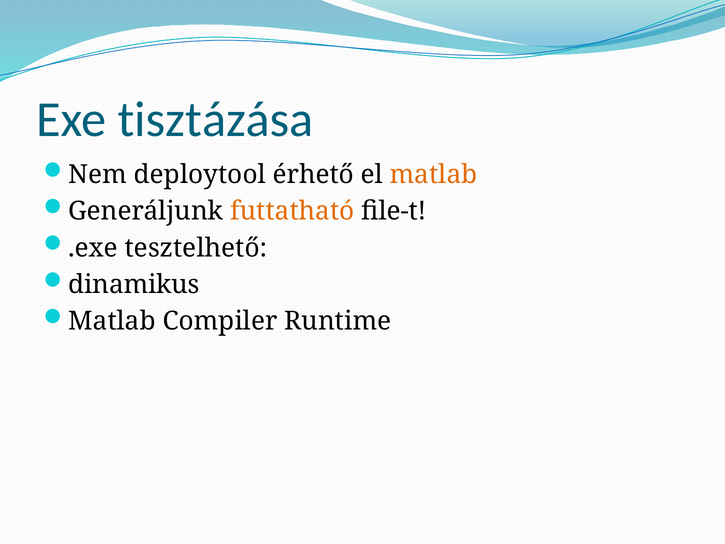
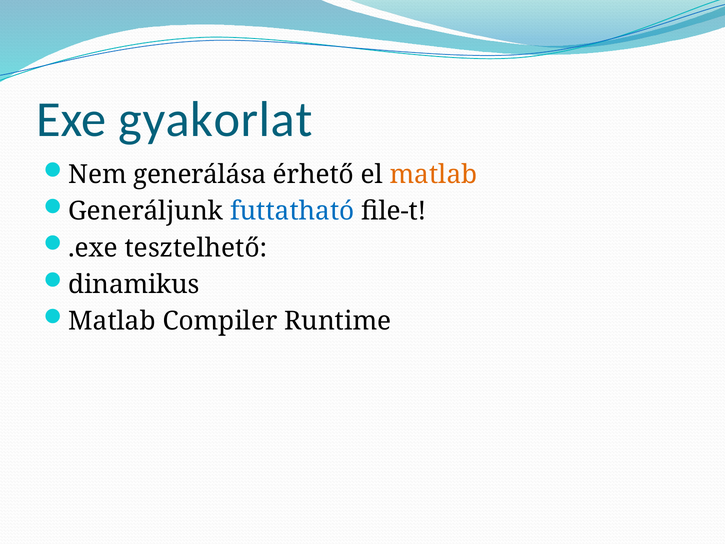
tisztázása: tisztázása -> gyakorlat (215, 120)
deploytool: deploytool -> generálása (200, 175)
futtatható colour: orange -> blue (292, 211)
